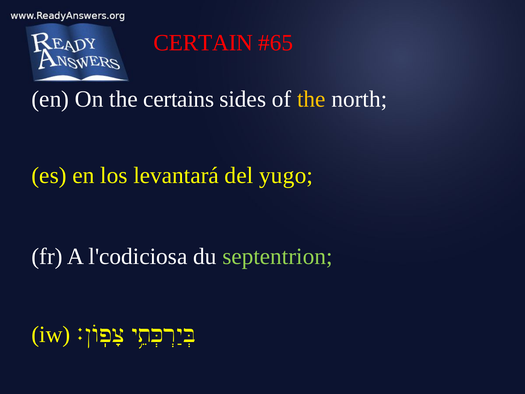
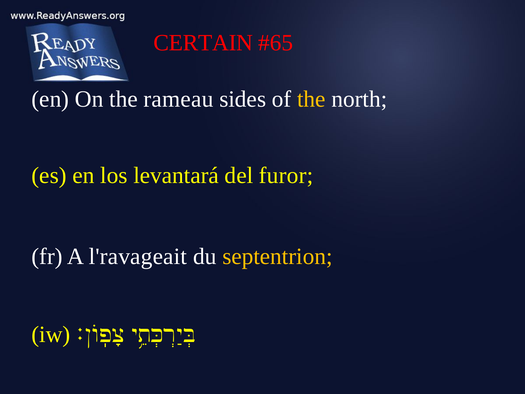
certains: certains -> rameau (178, 99)
yugo: yugo -> furor (286, 175)
l'codiciosa: l'codiciosa -> l'ravageait (138, 256)
septentrion colour: light green -> yellow (277, 256)
